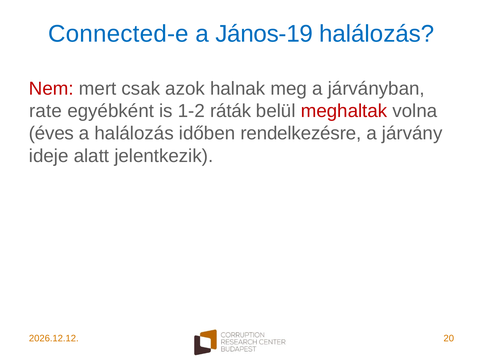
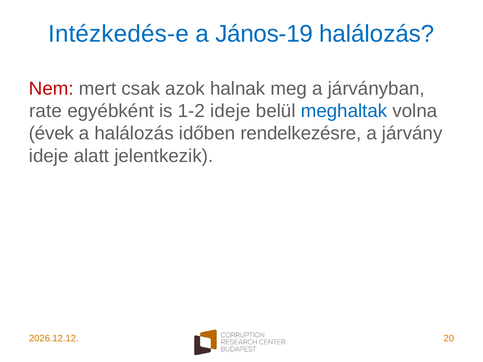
Connected-e: Connected-e -> Intézkedés-e (118, 34)
1-2 ráták: ráták -> ideje (230, 111)
meghaltak colour: red -> blue (344, 111)
éves: éves -> évek (51, 134)
